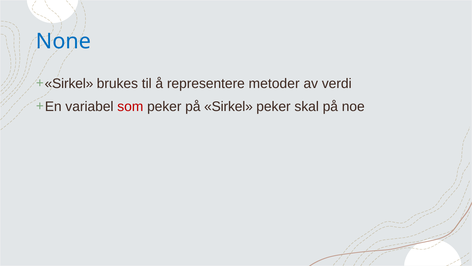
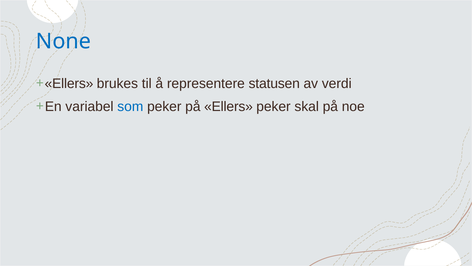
Sirkel: Sirkel -> Ellers (69, 83)
metoder: metoder -> statusen (274, 83)
som colour: red -> blue (130, 106)
på Sirkel: Sirkel -> Ellers (228, 106)
